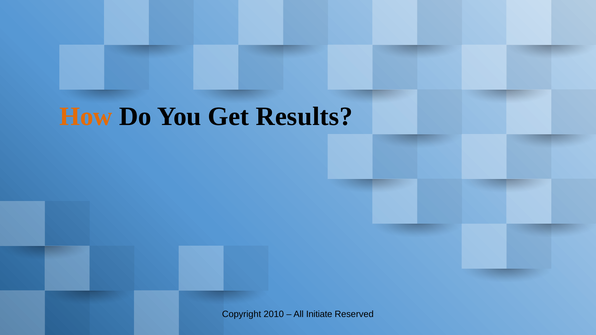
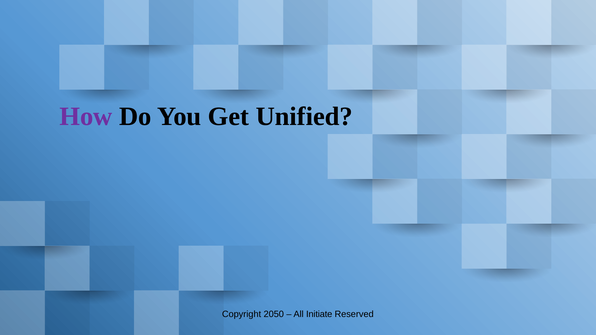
How colour: orange -> purple (86, 116)
Results: Results -> Unified (304, 116)
2010: 2010 -> 2050 (274, 314)
